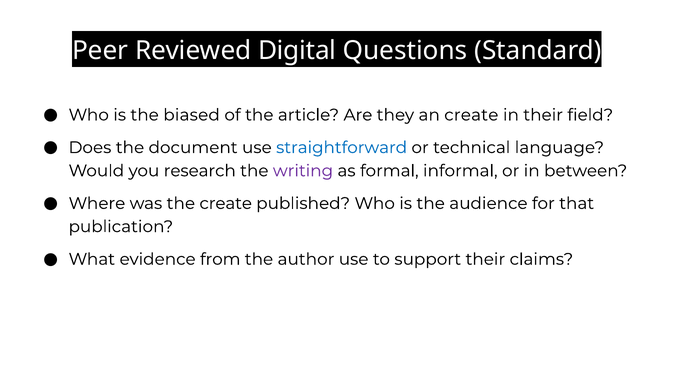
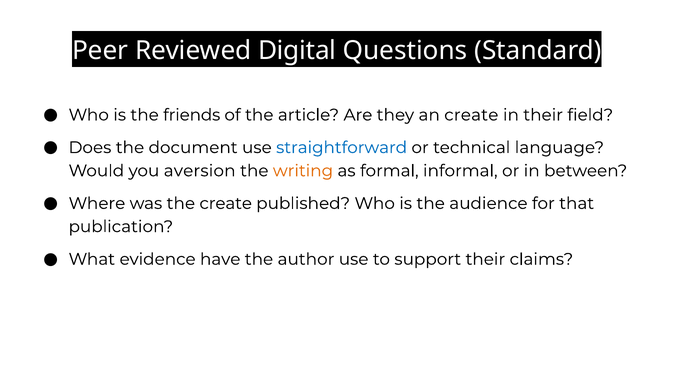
biased: biased -> friends (192, 115)
research: research -> aversion (200, 171)
writing colour: purple -> orange (303, 171)
from: from -> have (220, 259)
